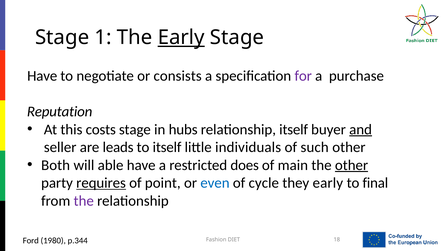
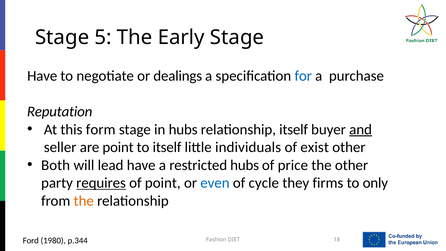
1: 1 -> 5 (103, 38)
Early underline: present -> none (181, 38)
consists: consists -> dealings (178, 76)
for colour: purple -> blue (303, 76)
costs: costs -> form (101, 129)
are leads: leads -> point (118, 147)
such: such -> exist (315, 147)
able: able -> lead (111, 165)
restricted does: does -> hubs (245, 165)
main: main -> price (293, 165)
other underline: present -> none (352, 165)
they early: early -> firms (328, 183)
final: final -> only (375, 183)
the colour: purple -> orange (84, 201)
